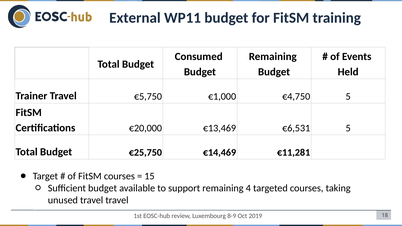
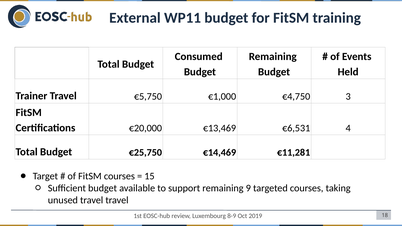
€4,750 5: 5 -> 3 (348, 97)
€6,531 5: 5 -> 4 (348, 128)
4: 4 -> 9 (248, 188)
